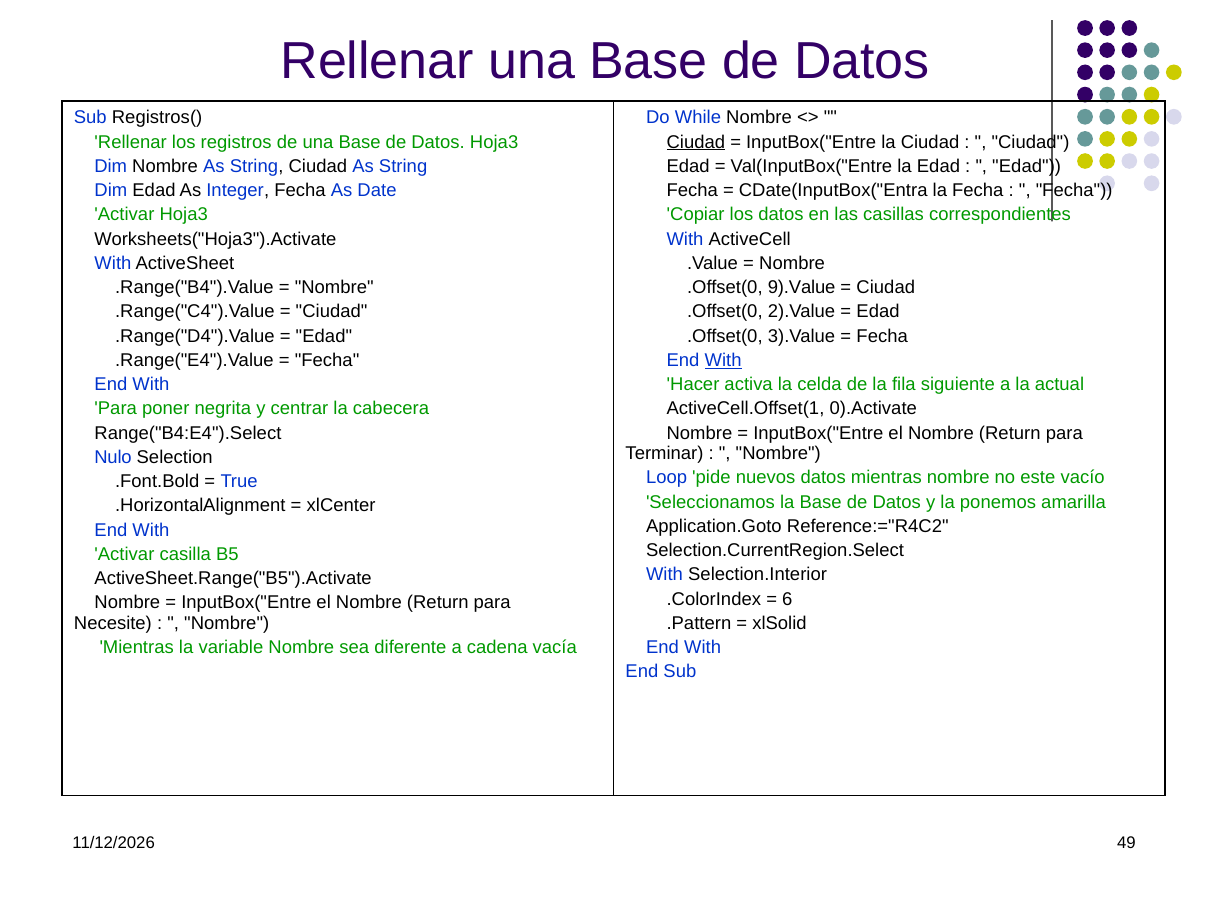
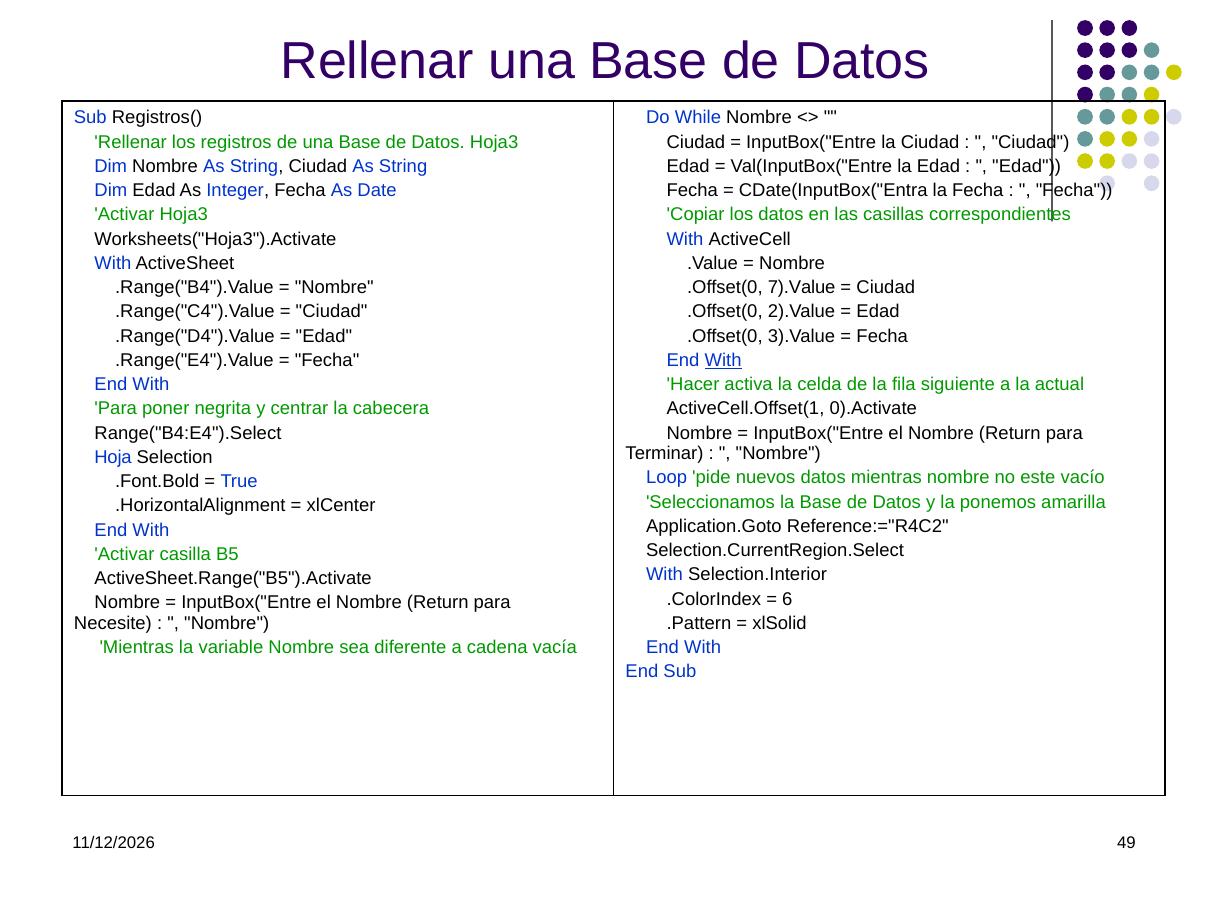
Ciudad underline: present -> none (696, 142)
9).Value: 9).Value -> 7).Value (802, 287)
Nulo: Nulo -> Hoja (113, 457)
